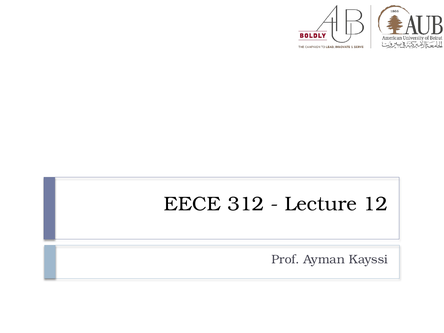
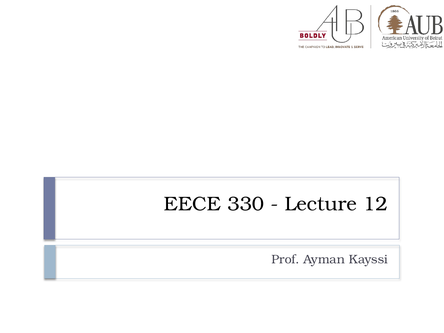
312: 312 -> 330 (246, 204)
